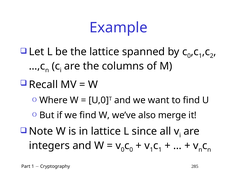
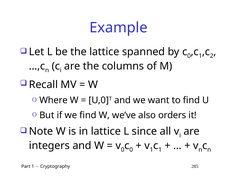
merge: merge -> orders (172, 115)
